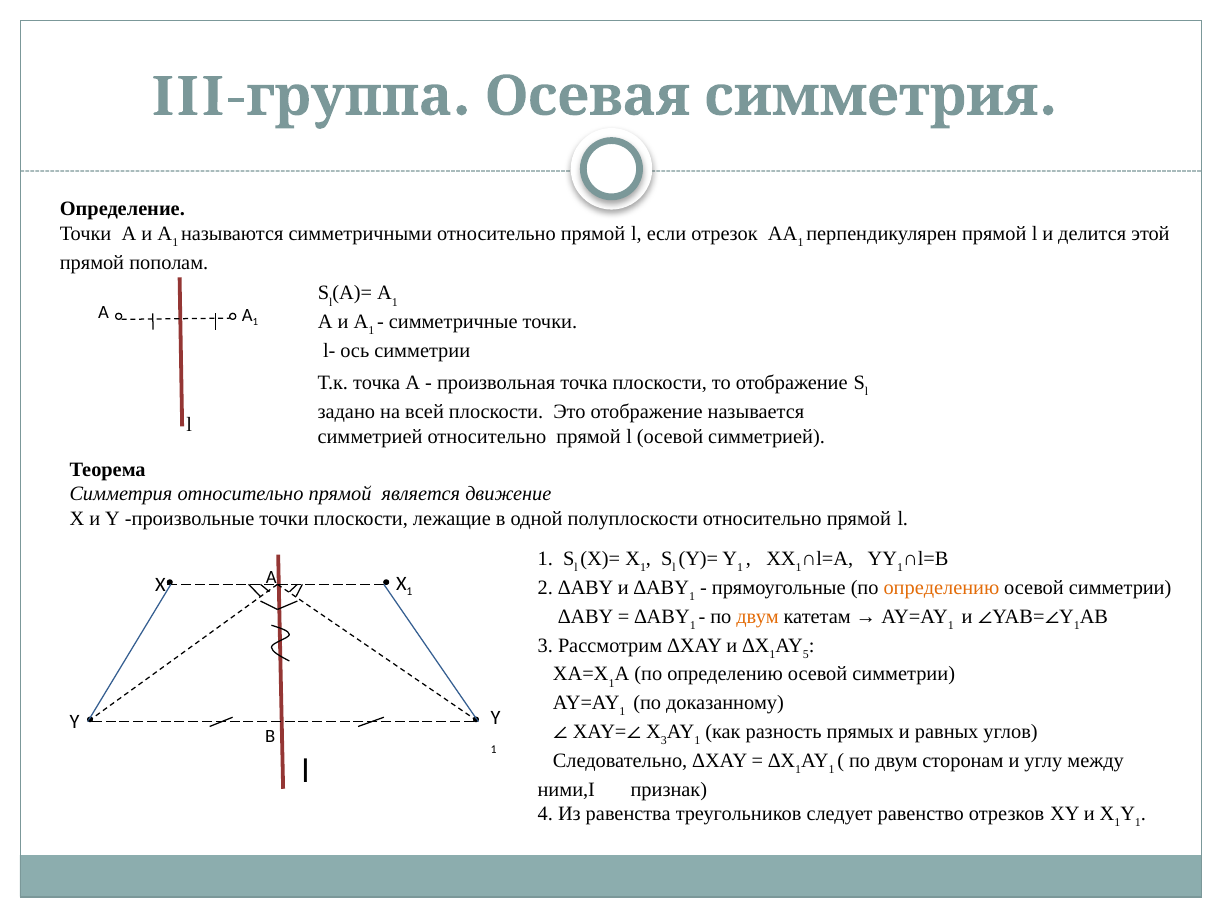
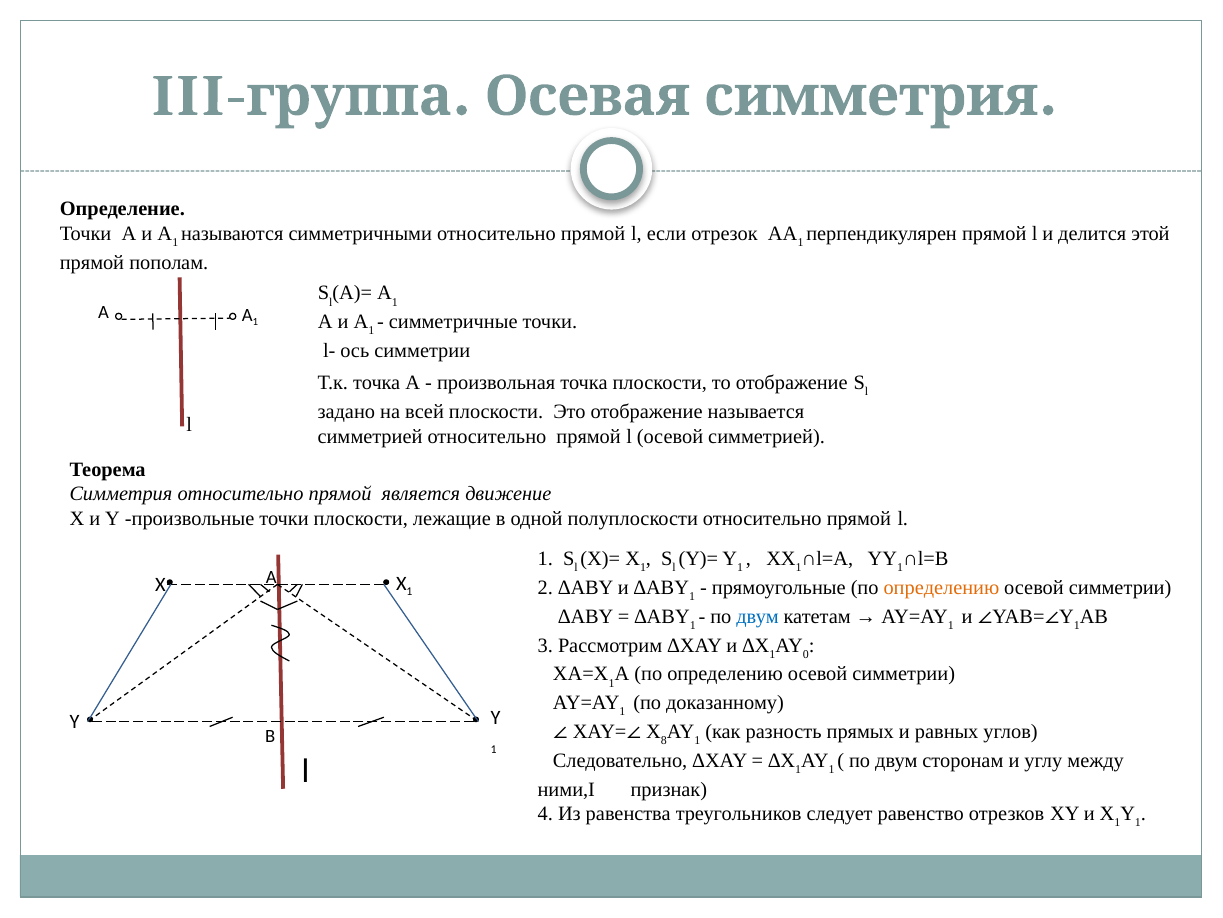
двум colour: orange -> blue (758, 616)
5: 5 -> 0 (806, 654)
X 3: 3 -> 8 (664, 740)
